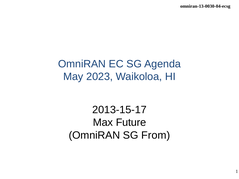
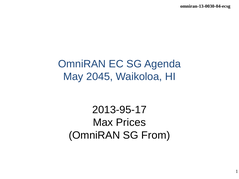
2023: 2023 -> 2045 (100, 77)
2013-15-17: 2013-15-17 -> 2013-95-17 (119, 110)
Future: Future -> Prices (131, 123)
